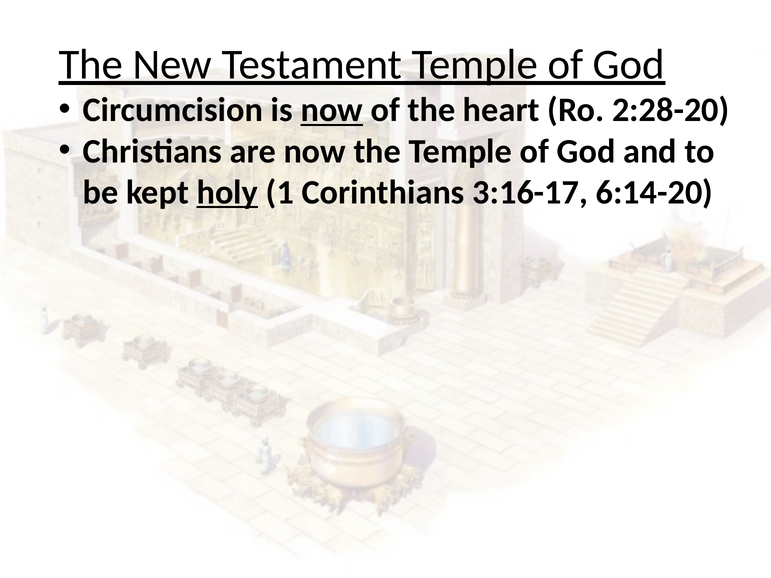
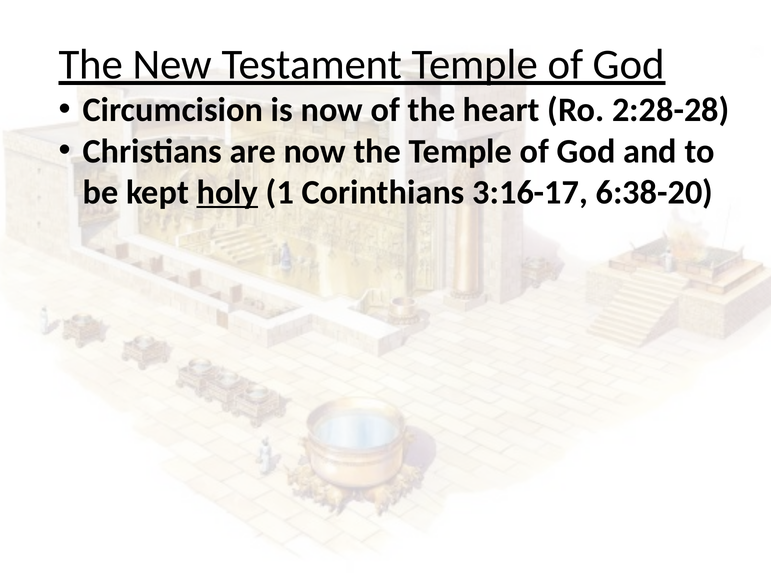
now underline: present -> none (332, 110)
2:28-20: 2:28-20 -> 2:28-28 (671, 110)
6:14-20: 6:14-20 -> 6:38-20 (654, 192)
